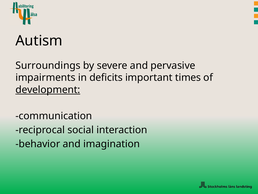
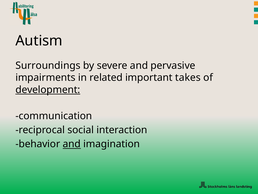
deficits: deficits -> related (106, 77)
times: times -> takes (188, 77)
and underline: none -> present (72, 144)
